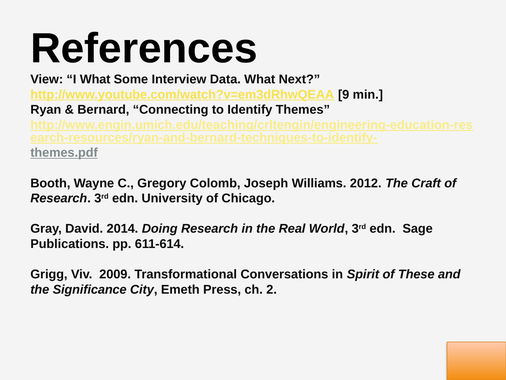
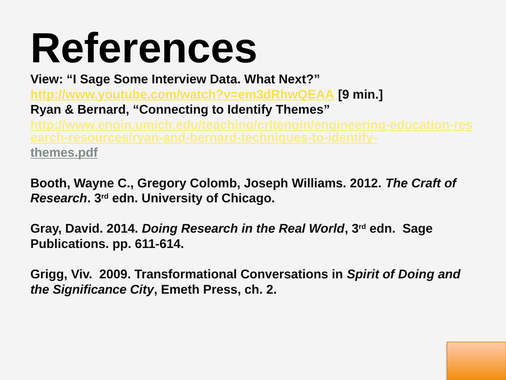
I What: What -> Sage (95, 79)
of These: These -> Doing (416, 274)
